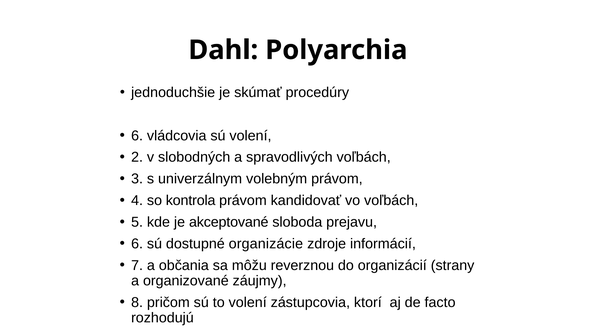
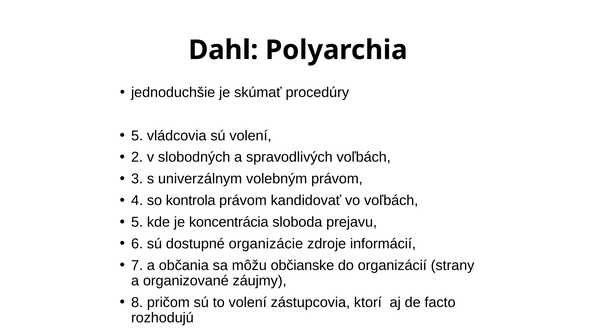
6: 6 -> 5 (137, 136)
akceptované: akceptované -> koncentrácia (229, 222)
reverznou: reverznou -> občianske (302, 266)
